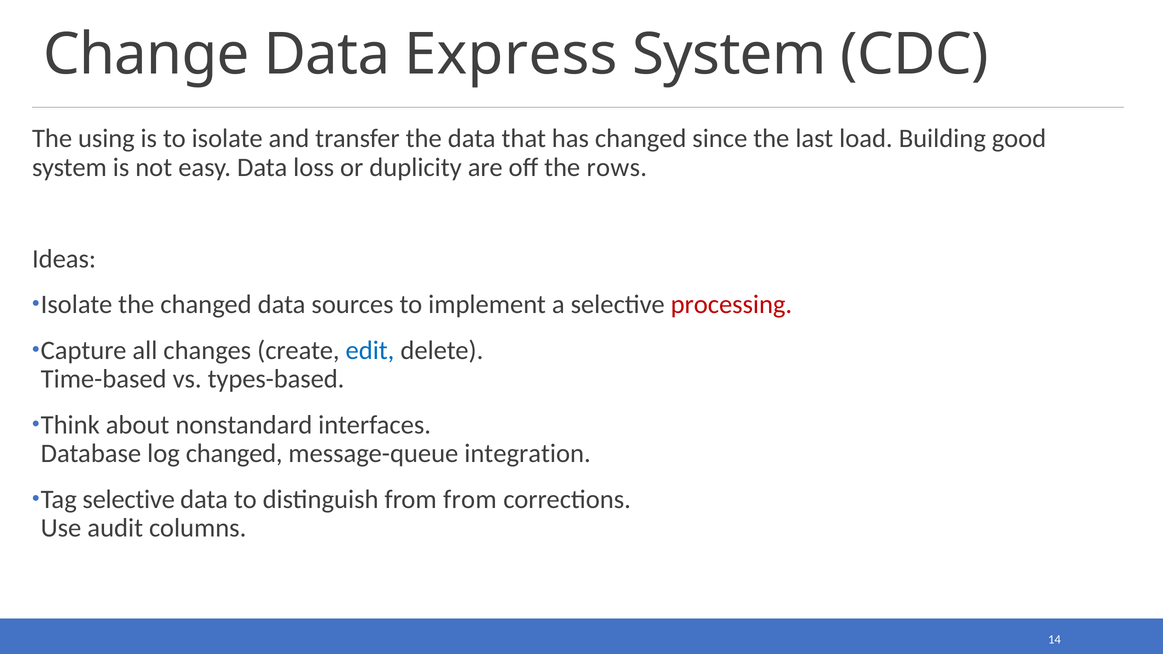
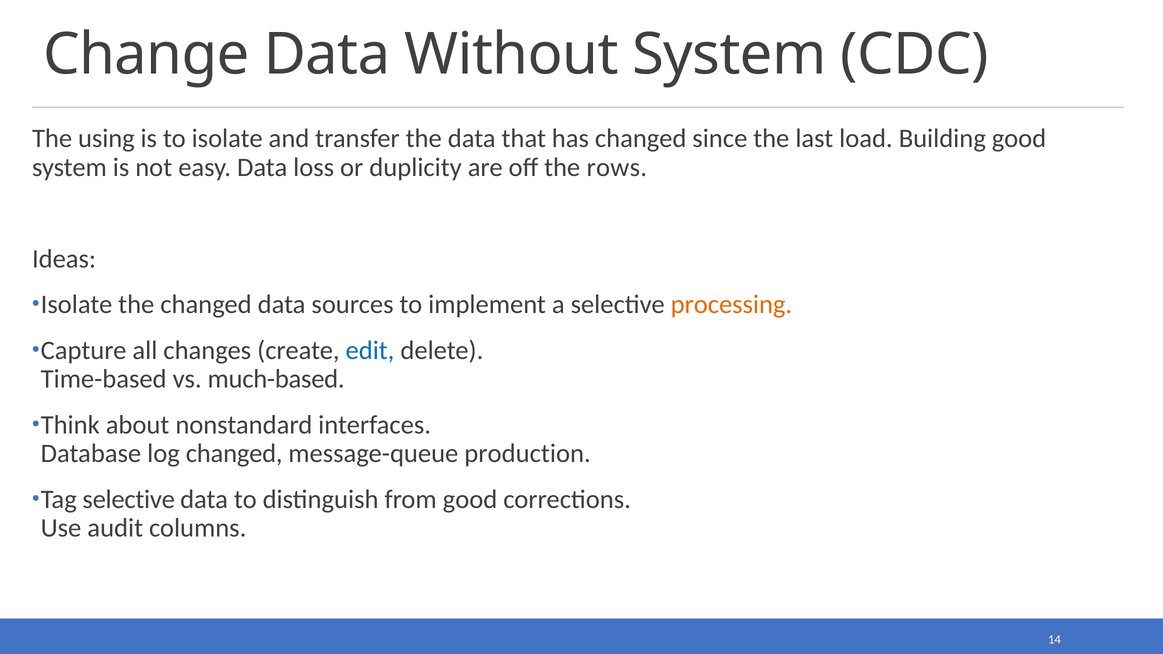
Express: Express -> Without (511, 55)
processing colour: red -> orange (731, 305)
types-based: types-based -> much-based (276, 379)
integration: integration -> production (528, 454)
from from: from -> good (470, 499)
